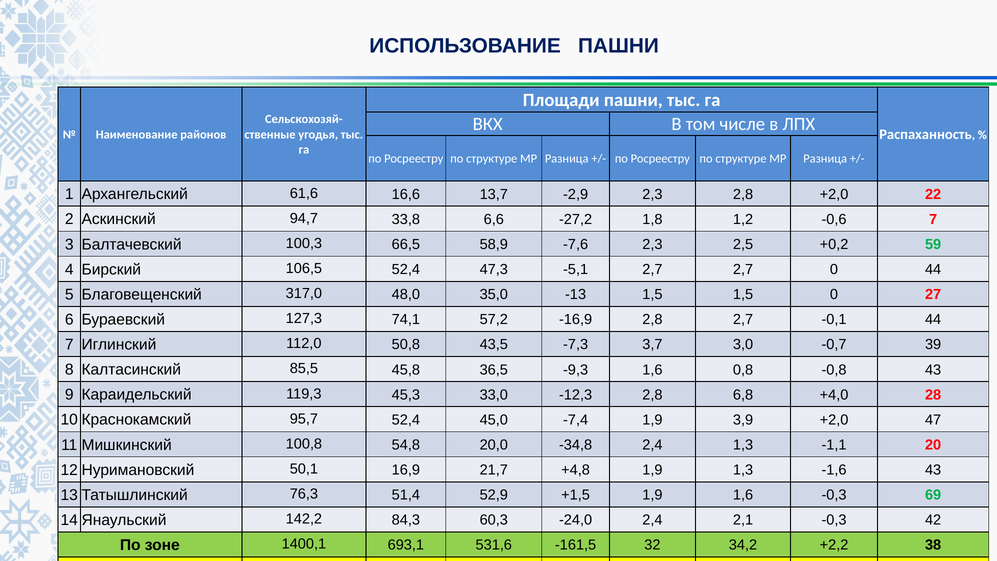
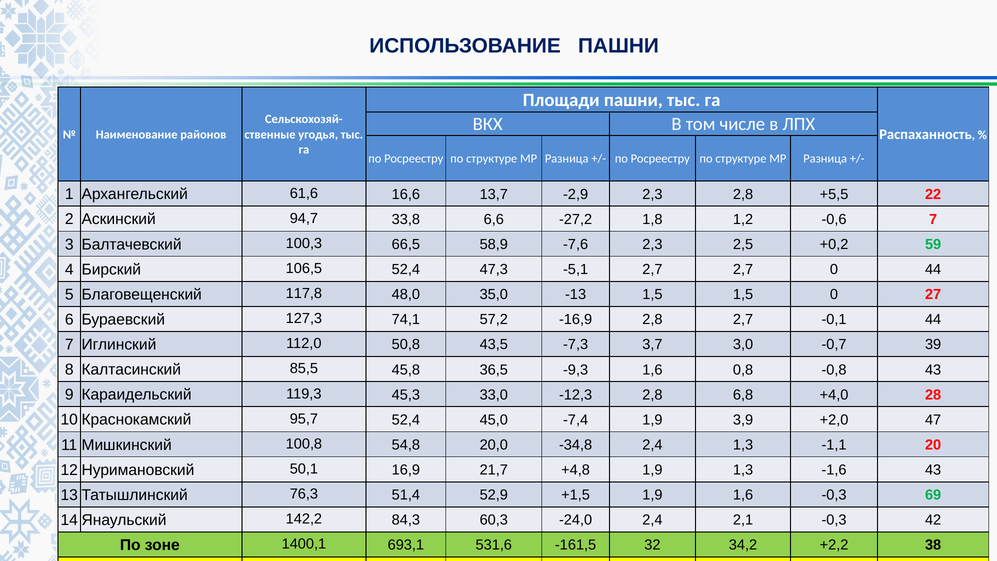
2,8 +2,0: +2,0 -> +5,5 (834, 194)
317,0: 317,0 -> 117,8 (304, 293)
